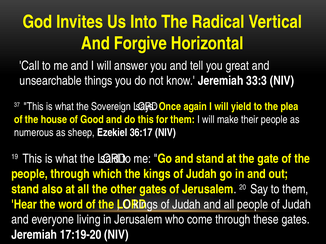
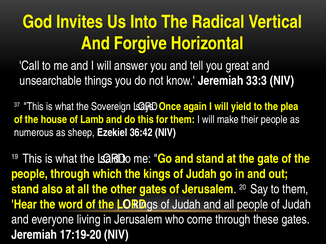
Good: Good -> Lamb (92, 120)
36:17: 36:17 -> 36:42 (141, 133)
